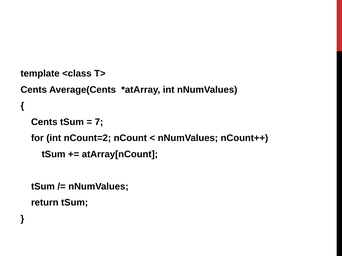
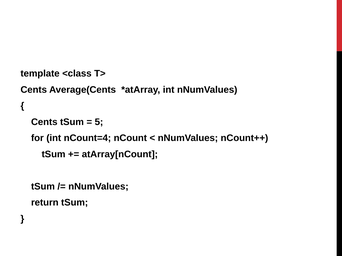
7: 7 -> 5 (99, 122)
nCount=2: nCount=2 -> nCount=4 (87, 138)
